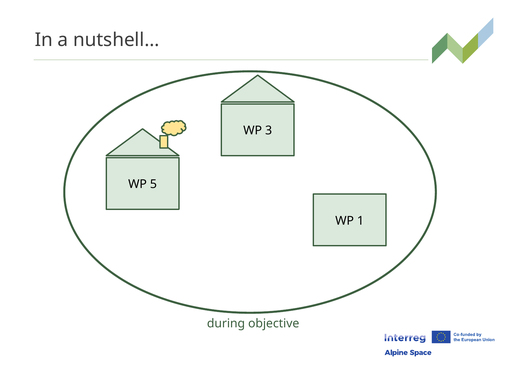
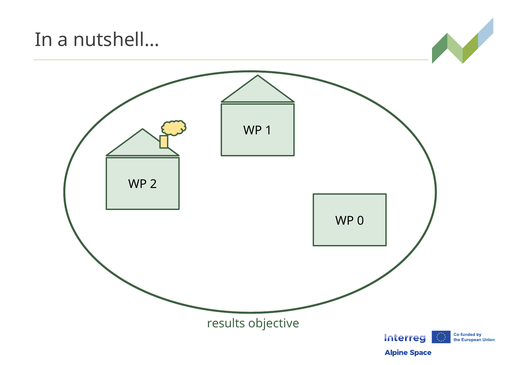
3: 3 -> 1 (269, 131)
5: 5 -> 2 (153, 184)
1: 1 -> 0 (361, 221)
during: during -> results (226, 323)
